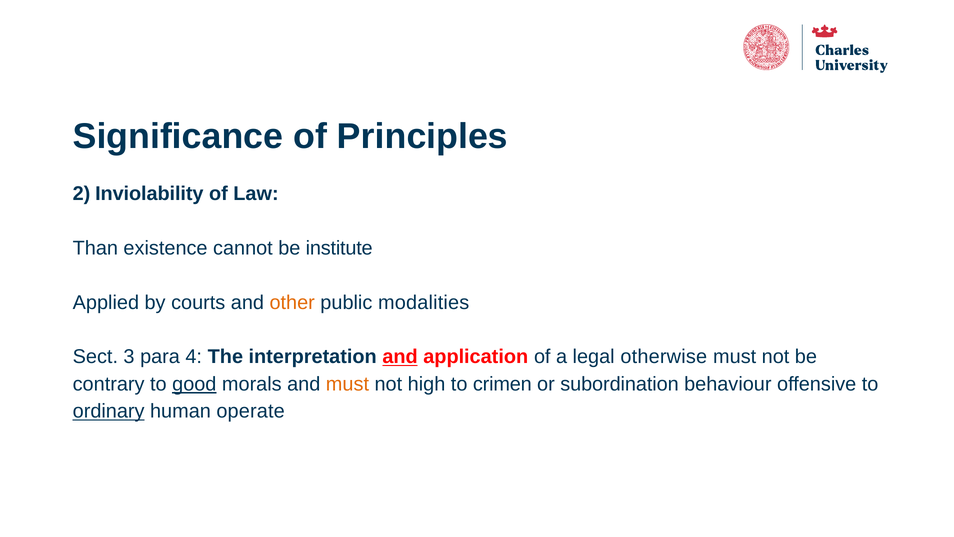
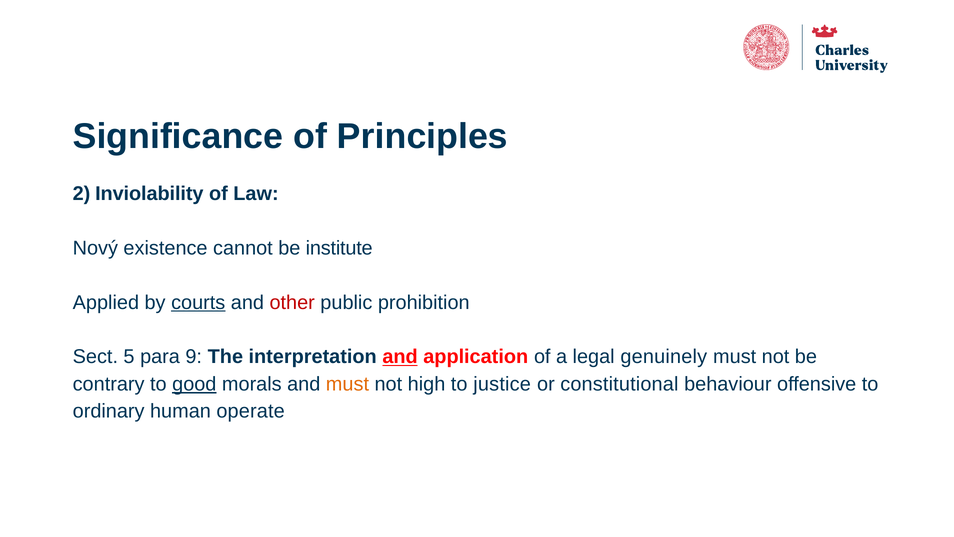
Than: Than -> Nový (95, 248)
courts underline: none -> present (198, 302)
other colour: orange -> red (292, 302)
modalities: modalities -> prohibition (424, 302)
3: 3 -> 5 (129, 357)
4: 4 -> 9 (194, 357)
otherwise: otherwise -> genuinely (664, 357)
crimen: crimen -> justice (502, 384)
subordination: subordination -> constitutional (619, 384)
ordinary underline: present -> none (109, 411)
